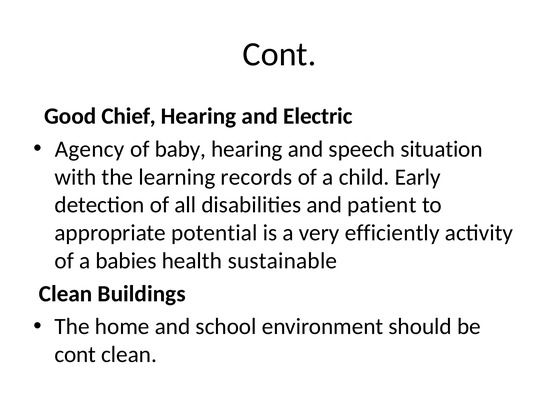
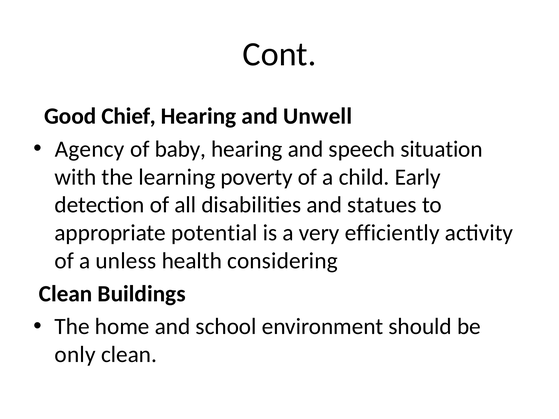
Electric: Electric -> Unwell (318, 116)
records: records -> poverty (257, 177)
patient: patient -> statues (382, 205)
babies: babies -> unless (126, 261)
sustainable: sustainable -> considering (282, 261)
cont: cont -> only (75, 355)
